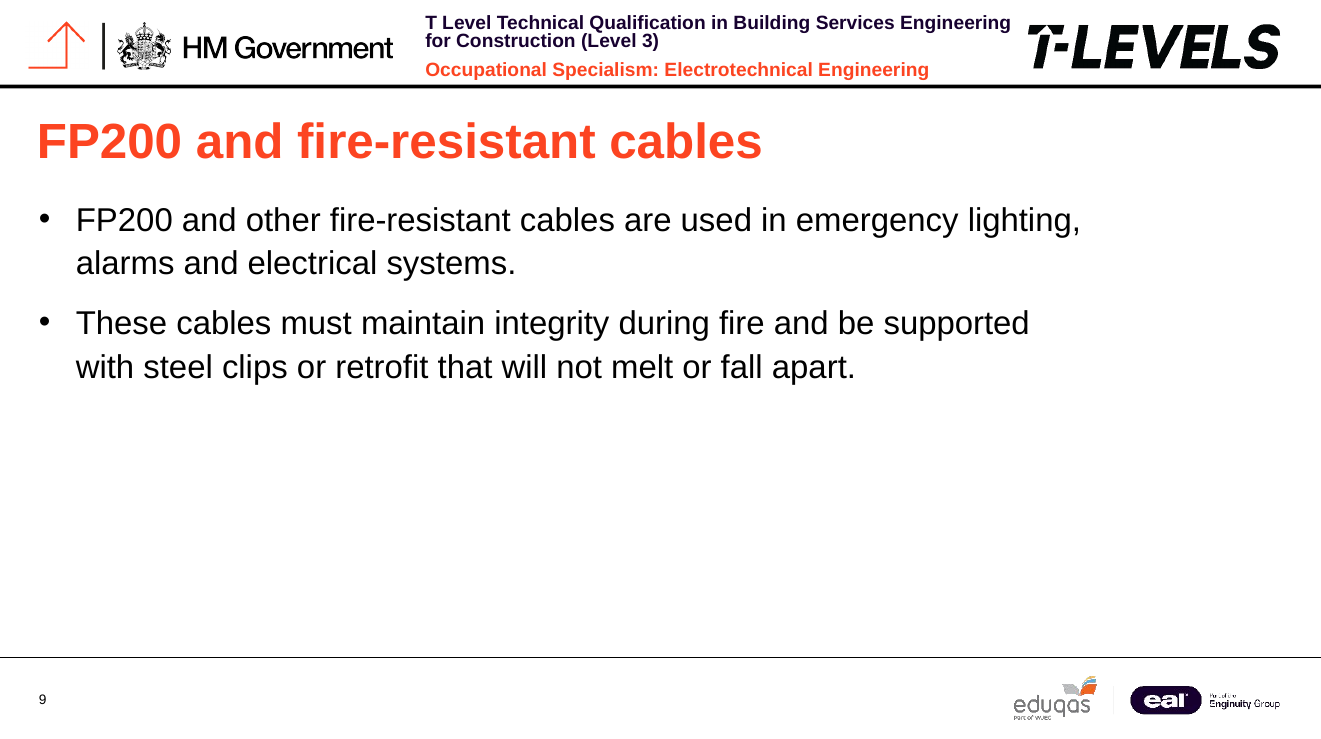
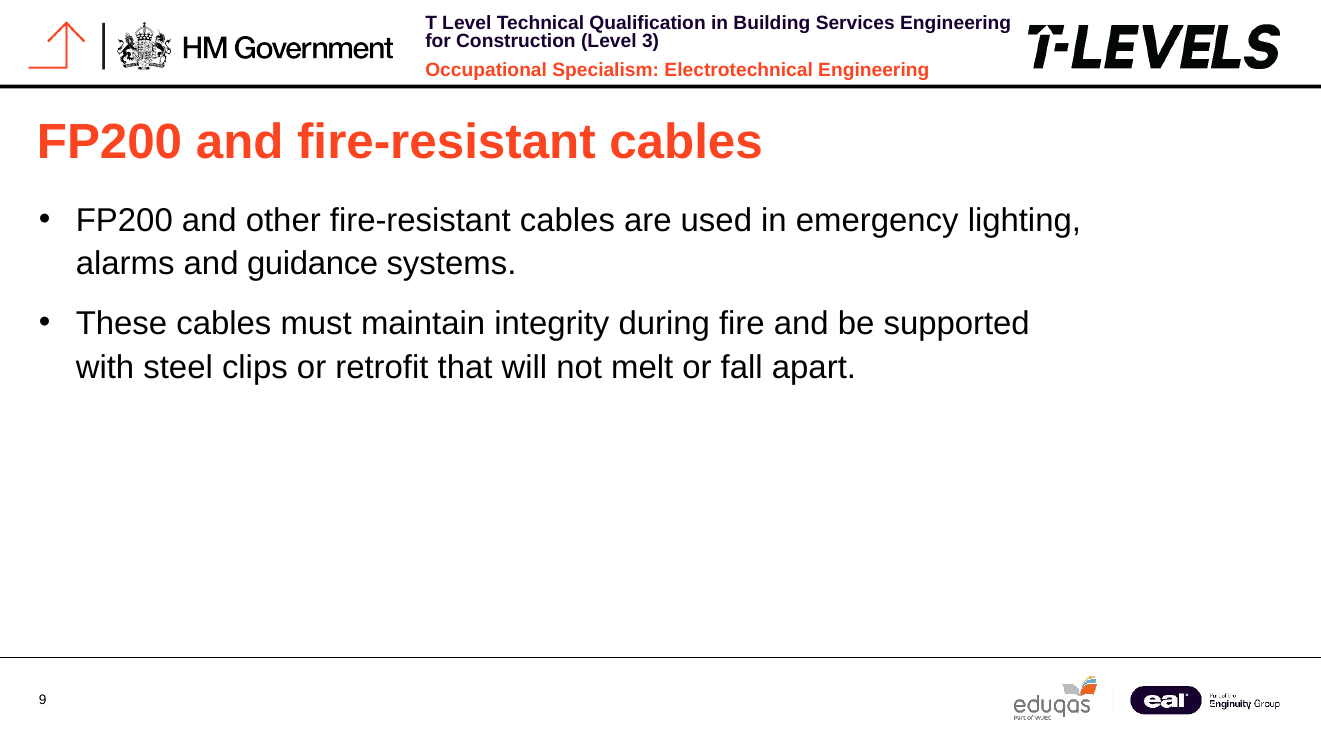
electrical: electrical -> guidance (313, 264)
